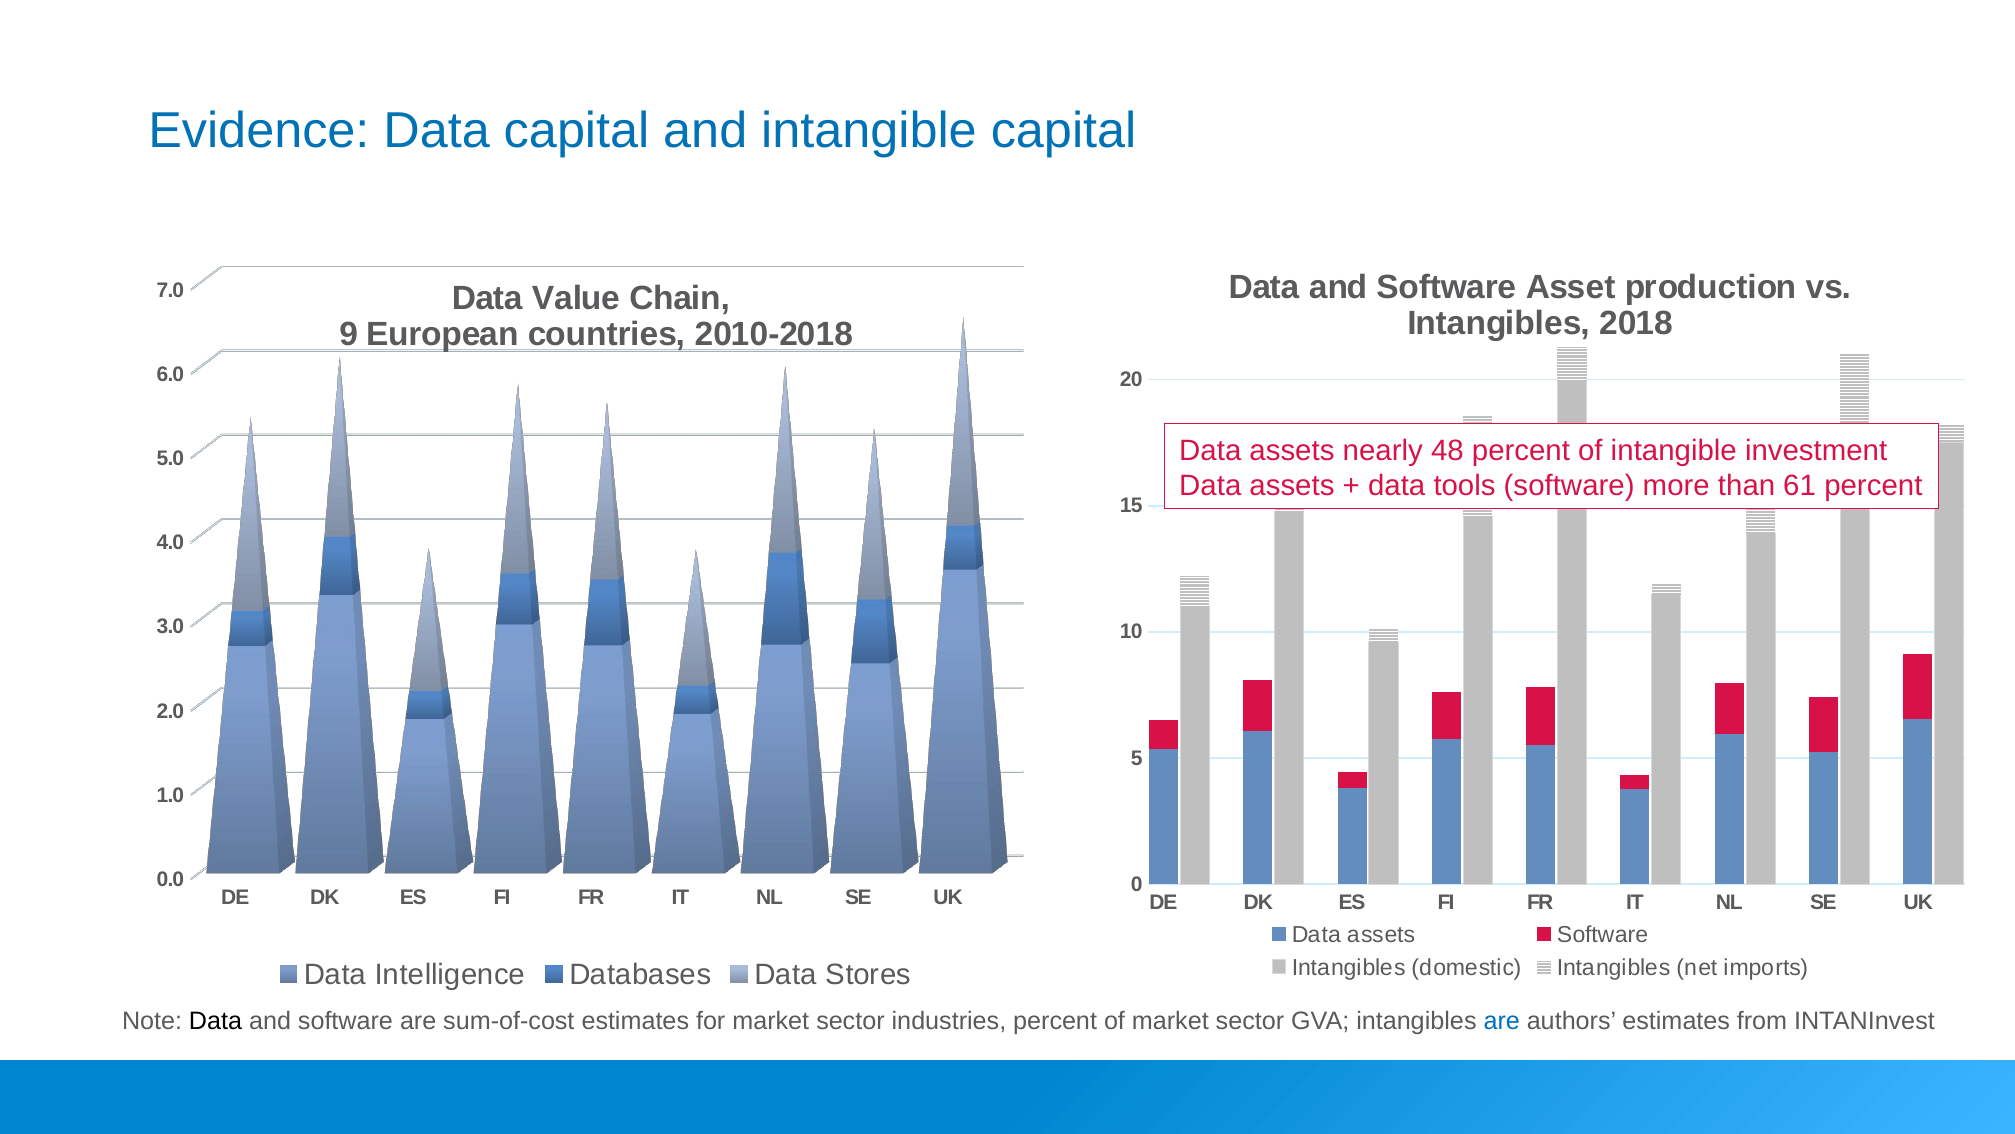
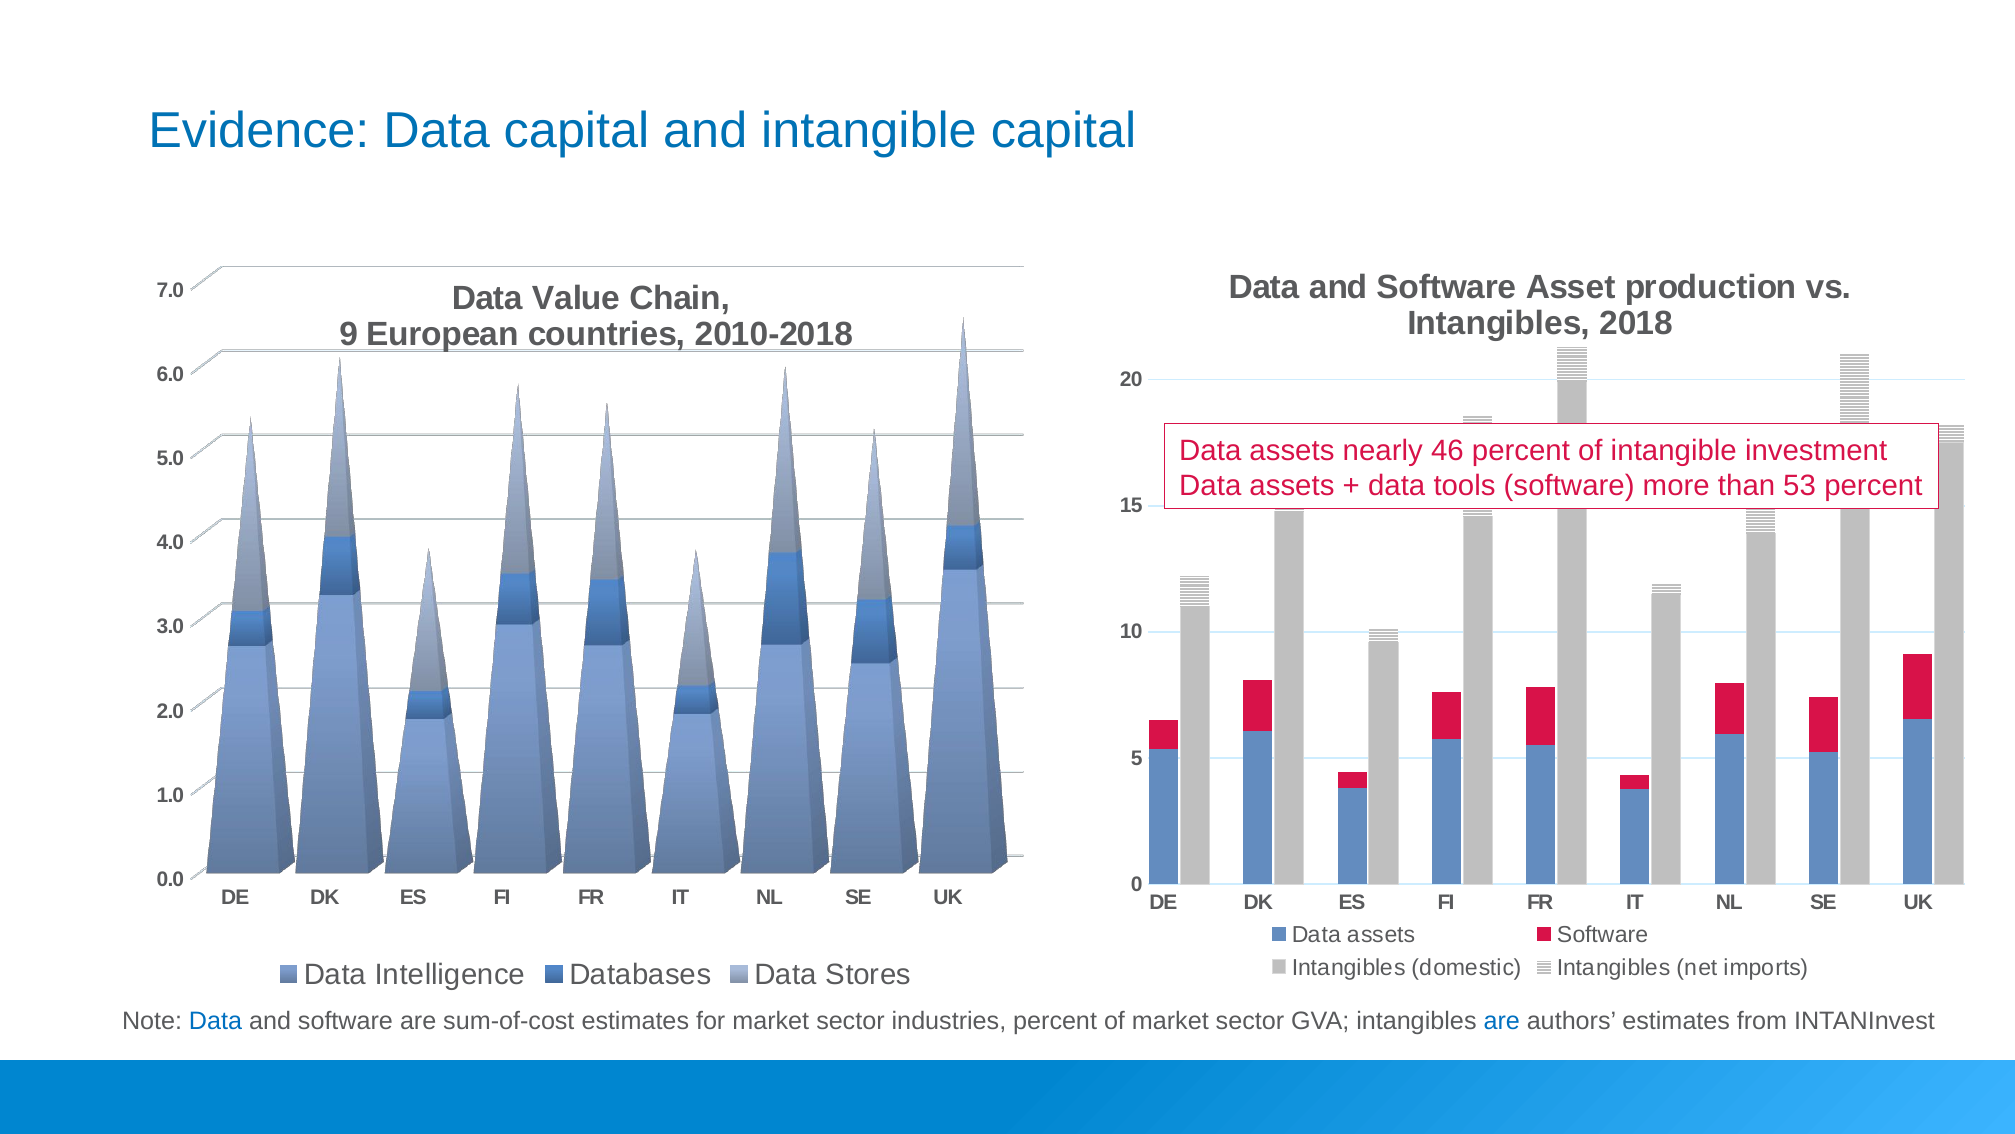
48: 48 -> 46 (1447, 450)
61: 61 -> 53 (1800, 486)
Data colour: black -> blue (216, 1021)
